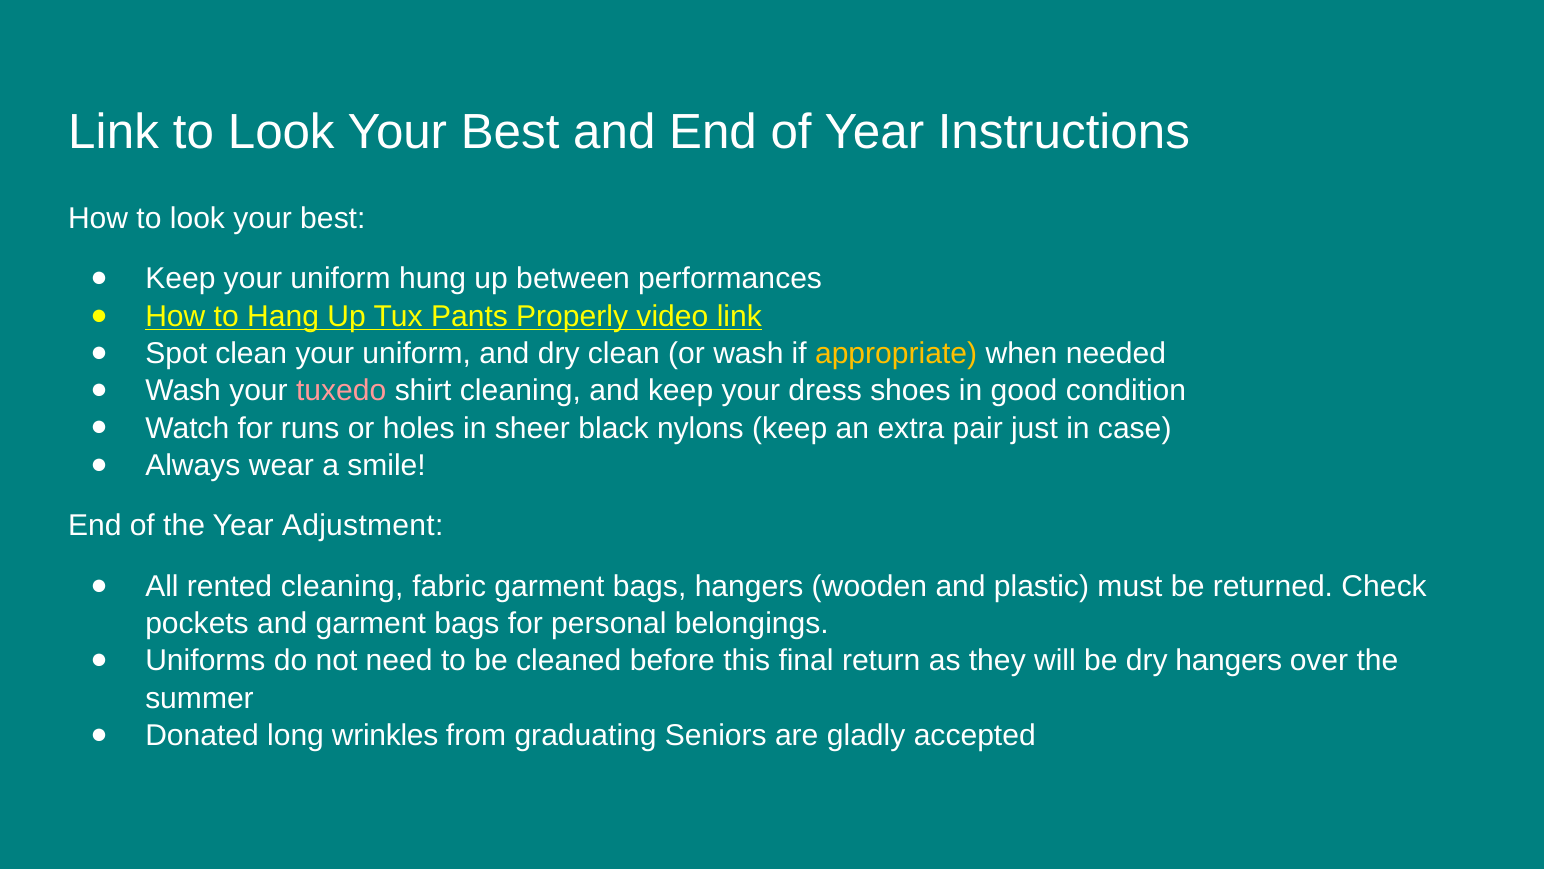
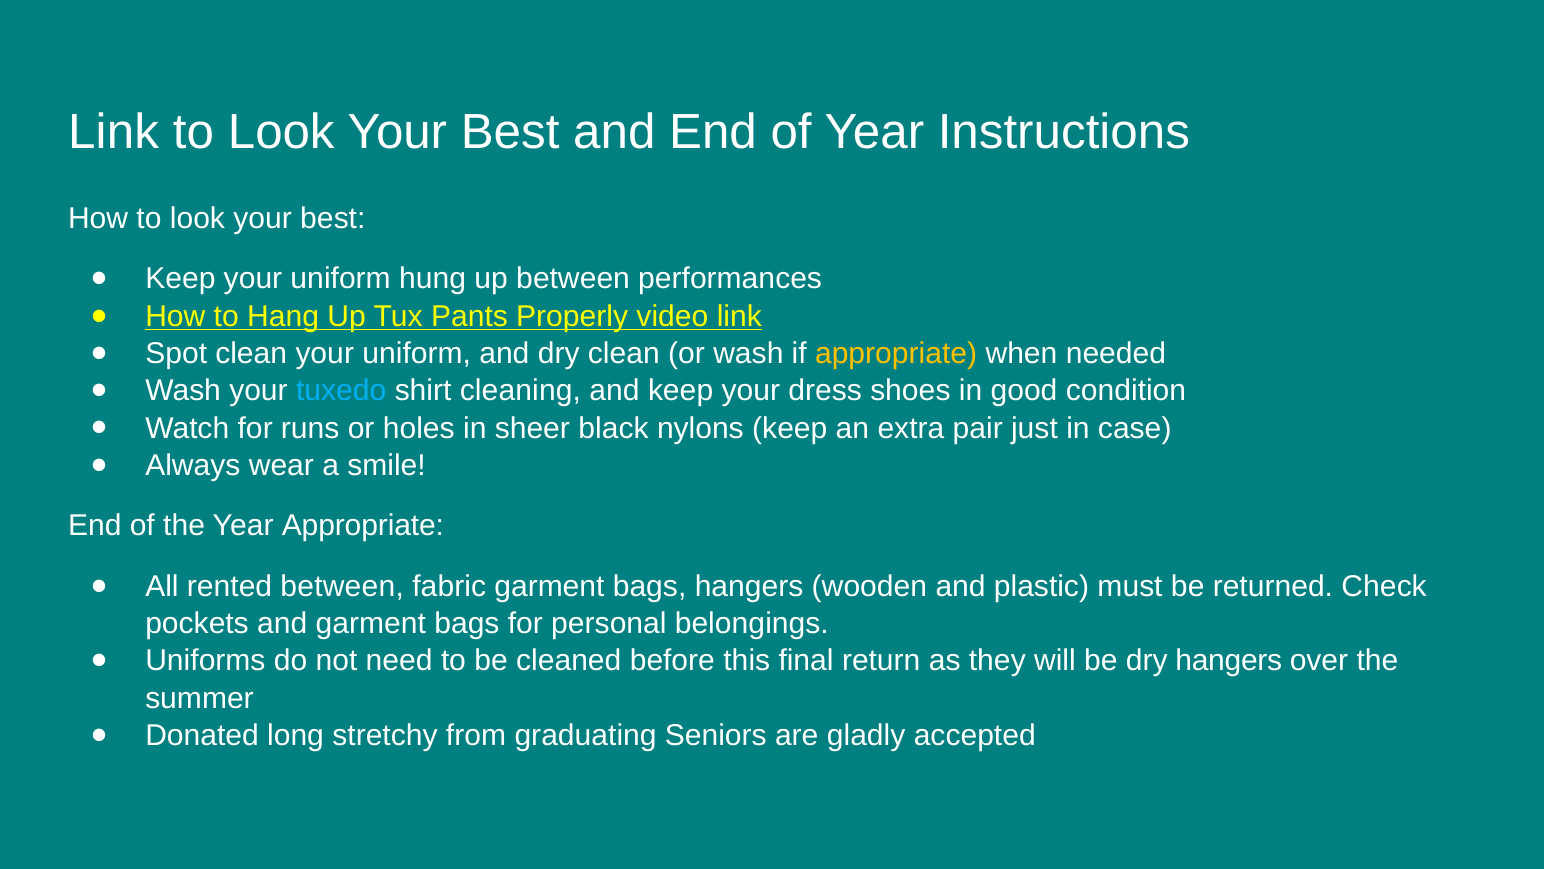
tuxedo colour: pink -> light blue (341, 391)
Year Adjustment: Adjustment -> Appropriate (363, 526)
rented cleaning: cleaning -> between (342, 586)
wrinkles: wrinkles -> stretchy (385, 735)
